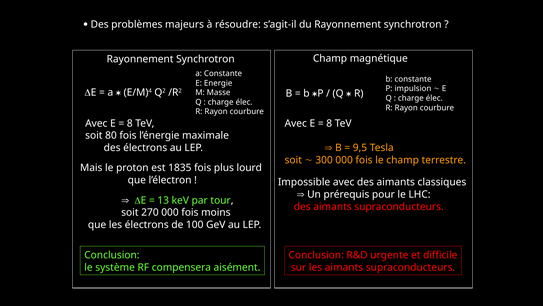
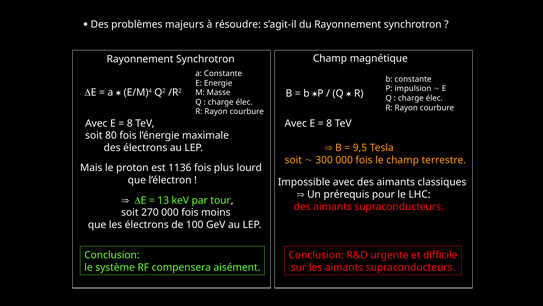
1835: 1835 -> 1136 (180, 168)
